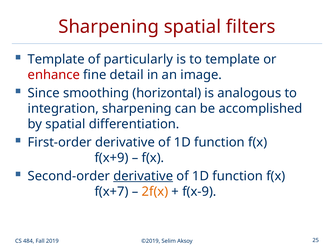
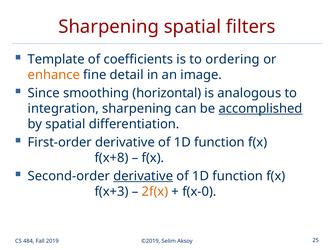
particularly: particularly -> coefficients (138, 59)
to template: template -> ordering (233, 59)
enhance colour: red -> orange (54, 75)
accomplished underline: none -> present (260, 109)
f(x+9: f(x+9 -> f(x+8 (111, 158)
f(x+7: f(x+7 -> f(x+3 (111, 192)
f(x-9: f(x-9 -> f(x-0 (199, 192)
